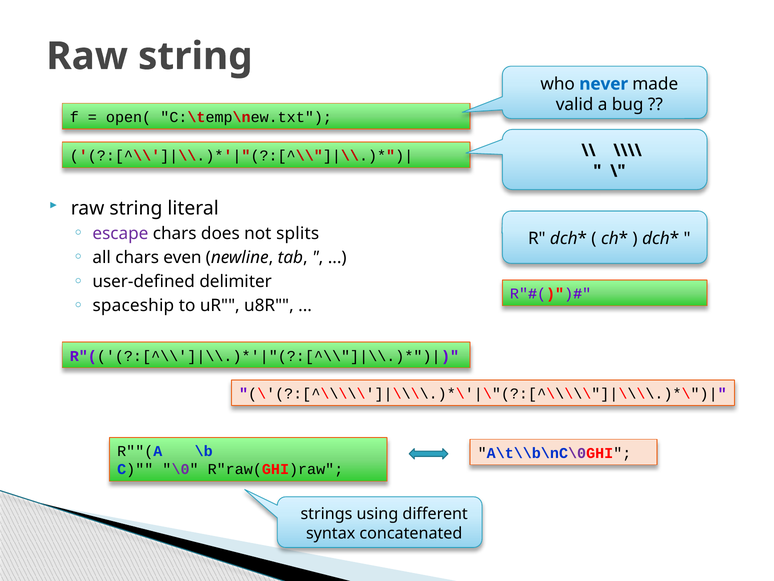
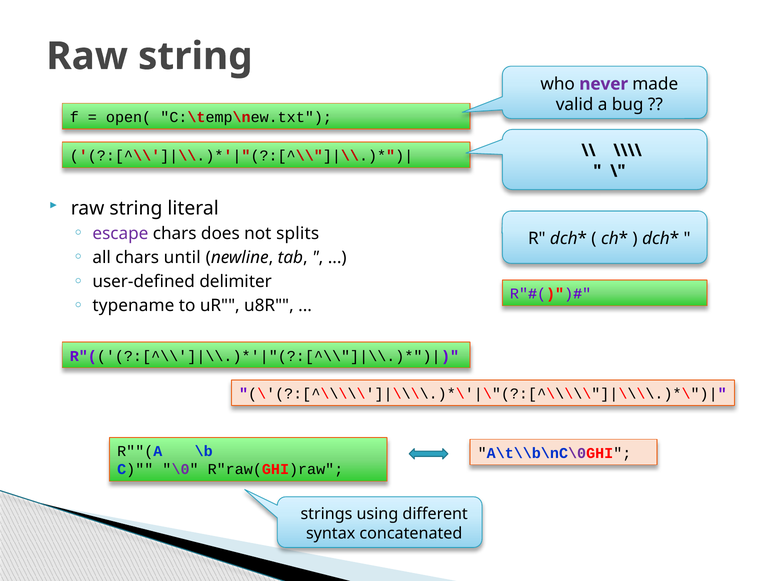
never colour: blue -> purple (604, 84)
even: even -> until (182, 257)
spaceship: spaceship -> typename (133, 306)
